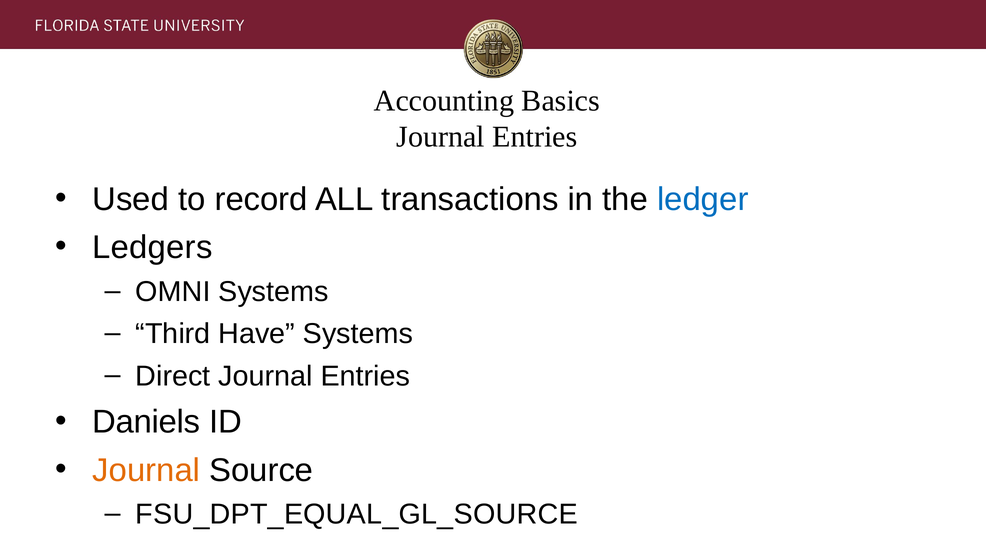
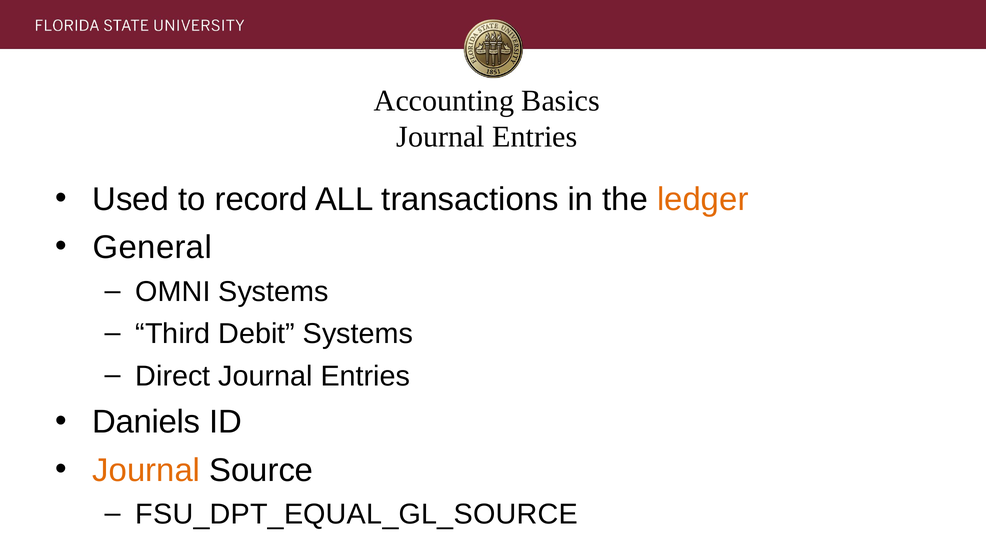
ledger colour: blue -> orange (703, 200)
Ledgers: Ledgers -> General (152, 248)
Have: Have -> Debit (257, 334)
